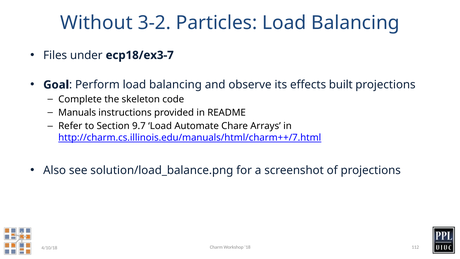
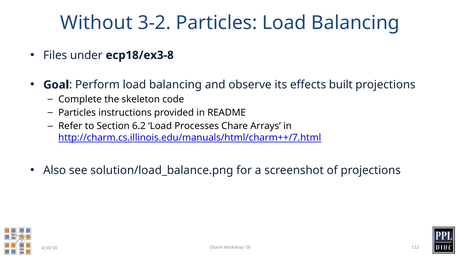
ecp18/ex3-7: ecp18/ex3-7 -> ecp18/ex3-8 (140, 55)
Manuals: Manuals -> Particles (77, 113)
9.7: 9.7 -> 6.2 (139, 126)
Automate: Automate -> Processes (197, 126)
